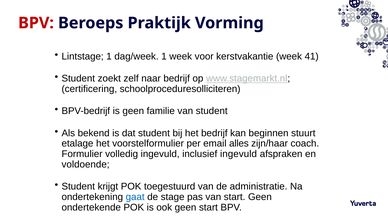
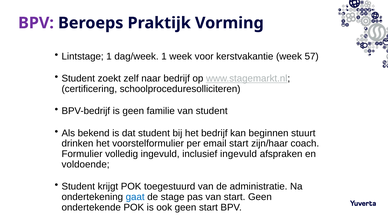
BPV colour: red -> purple (36, 23)
41: 41 -> 57 (312, 56)
etalage: etalage -> drinken (77, 144)
email alles: alles -> start (239, 144)
